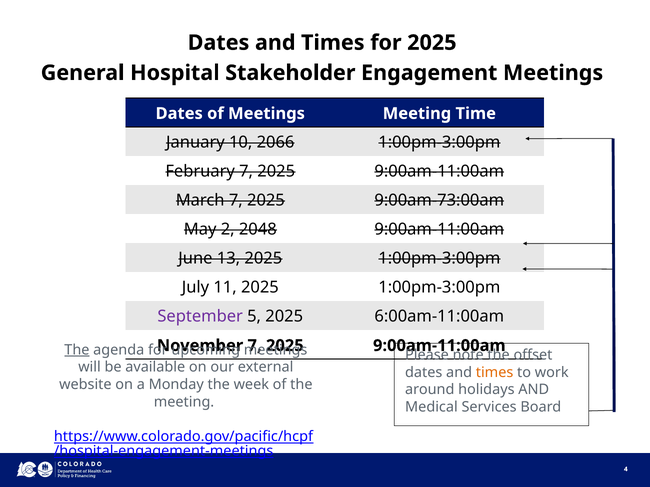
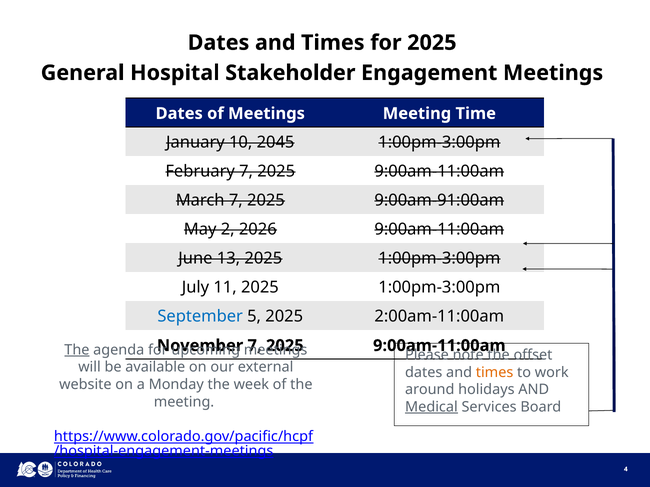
2066: 2066 -> 2045 (276, 143)
9:00am-73:00am: 9:00am-73:00am -> 9:00am-91:00am (439, 201)
2048: 2048 -> 2026 (258, 230)
September colour: purple -> blue (200, 317)
6:00am-11:00am: 6:00am-11:00am -> 2:00am-11:00am (439, 317)
Medical underline: none -> present (431, 407)
